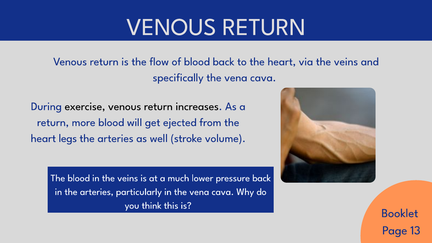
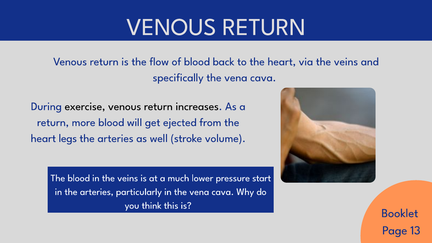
pressure back: back -> start (262, 178)
